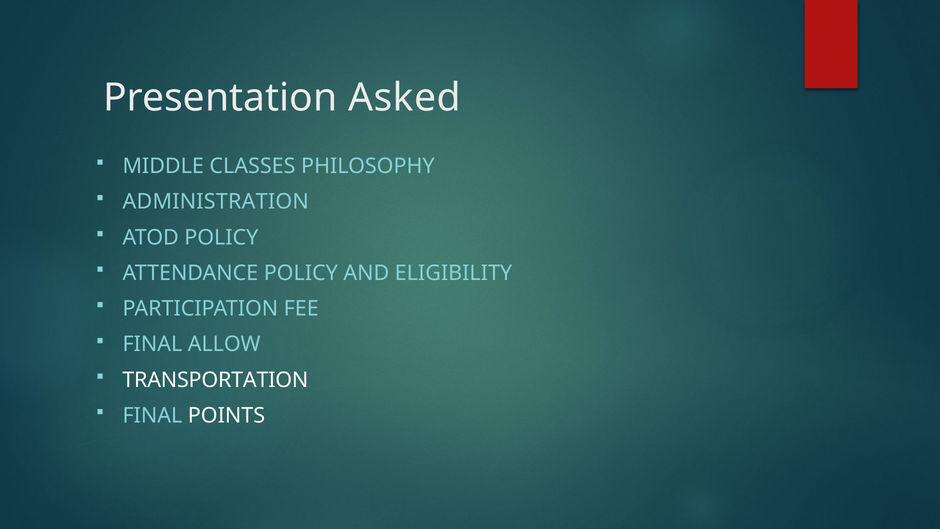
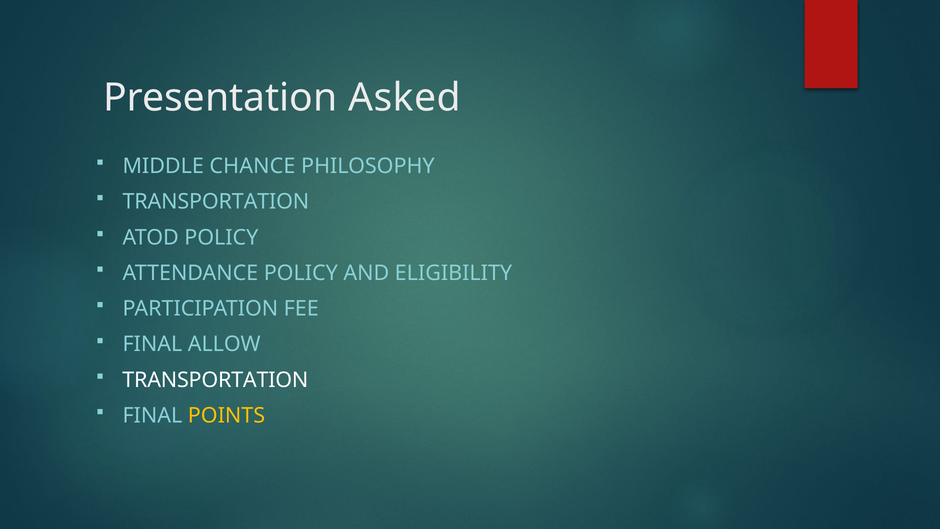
CLASSES: CLASSES -> CHANCE (252, 166)
ADMINISTRATION: ADMINISTRATION -> TRANSPORTATION (216, 202)
POINTS colour: white -> yellow (226, 415)
